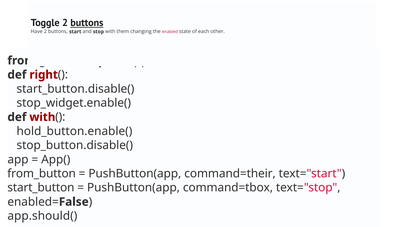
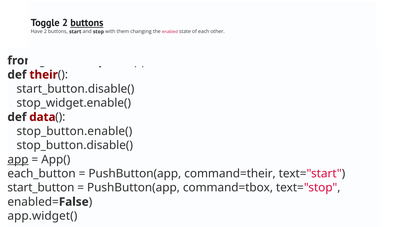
right: right -> their (44, 75)
def with: with -> data (42, 117)
hold_button.enable(: hold_button.enable( -> stop_button.enable( (74, 131)
app underline: none -> present (18, 160)
from_button: from_button -> each_button (42, 174)
app.should(: app.should( -> app.widget( (42, 216)
